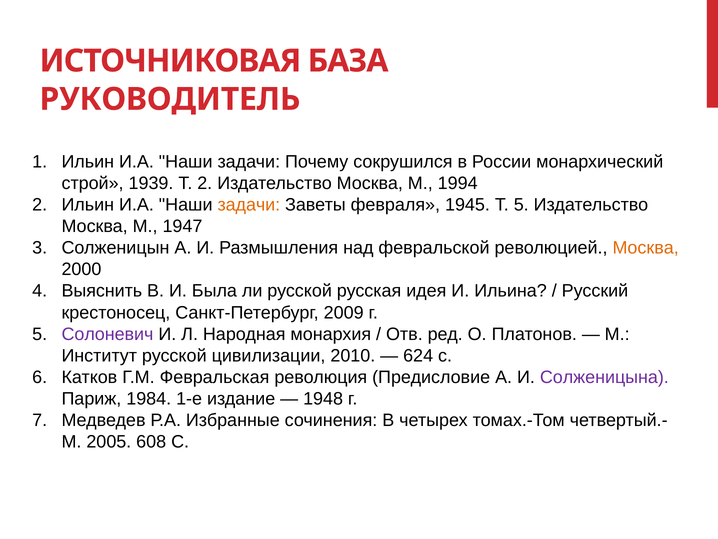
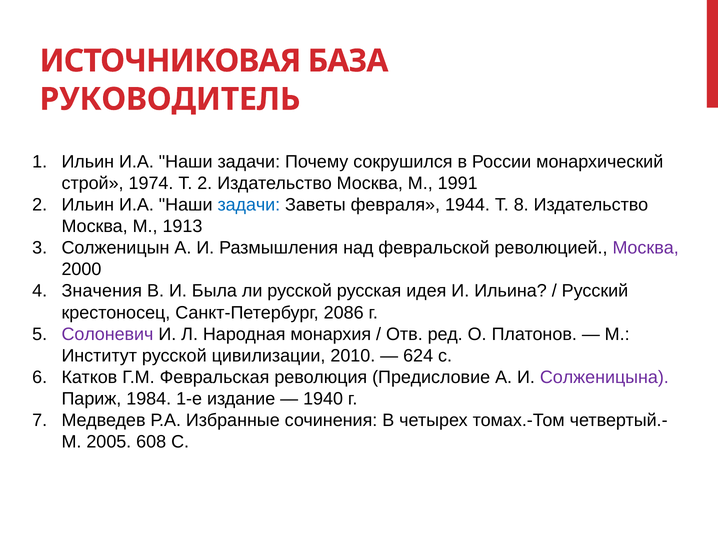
1939: 1939 -> 1974 (151, 183)
1994: 1994 -> 1991 (458, 183)
задачи colour: orange -> blue (249, 205)
1945: 1945 -> 1944 (467, 205)
Т 5: 5 -> 8 (521, 205)
1947: 1947 -> 1913 (182, 226)
Москва colour: orange -> purple (646, 248)
Выяснить: Выяснить -> Значения (102, 291)
2009: 2009 -> 2086 (344, 312)
1948: 1948 -> 1940 (323, 398)
